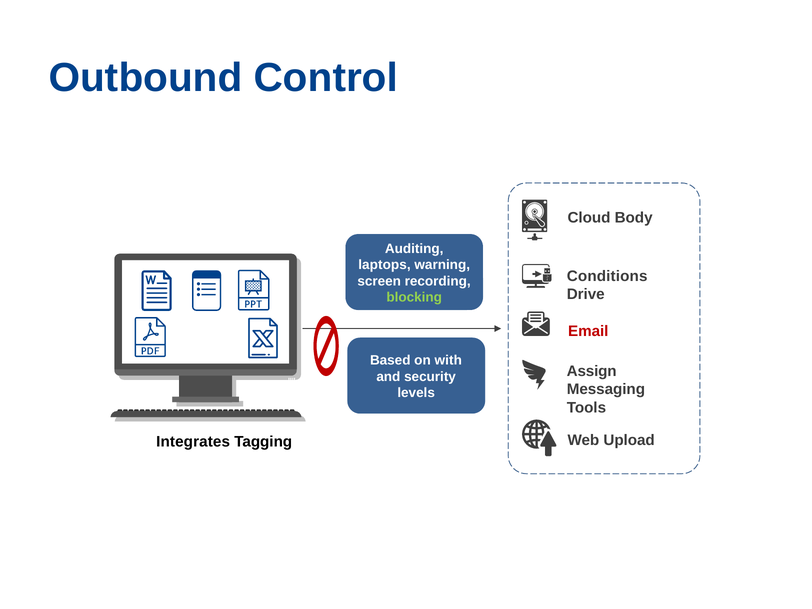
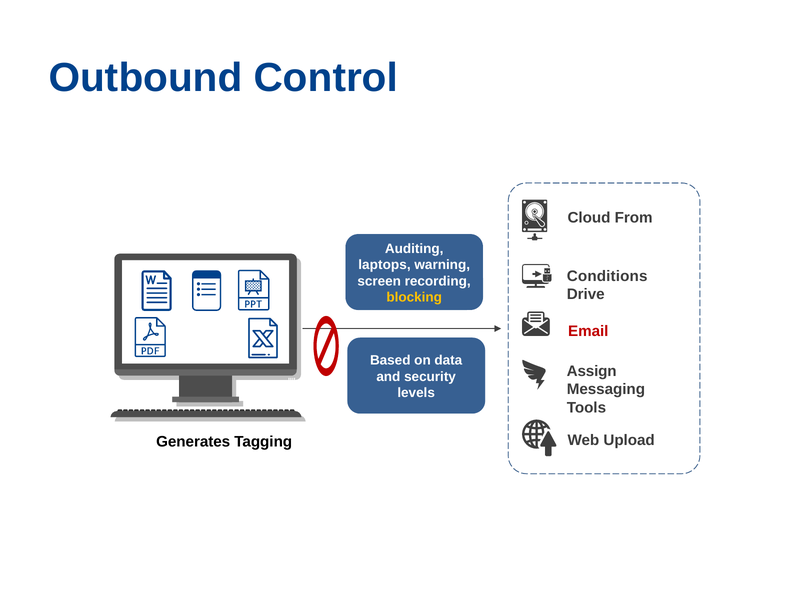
Body: Body -> From (634, 218)
blocking colour: light green -> yellow (414, 297)
with: with -> data (448, 360)
Integrates: Integrates -> Generates (193, 442)
